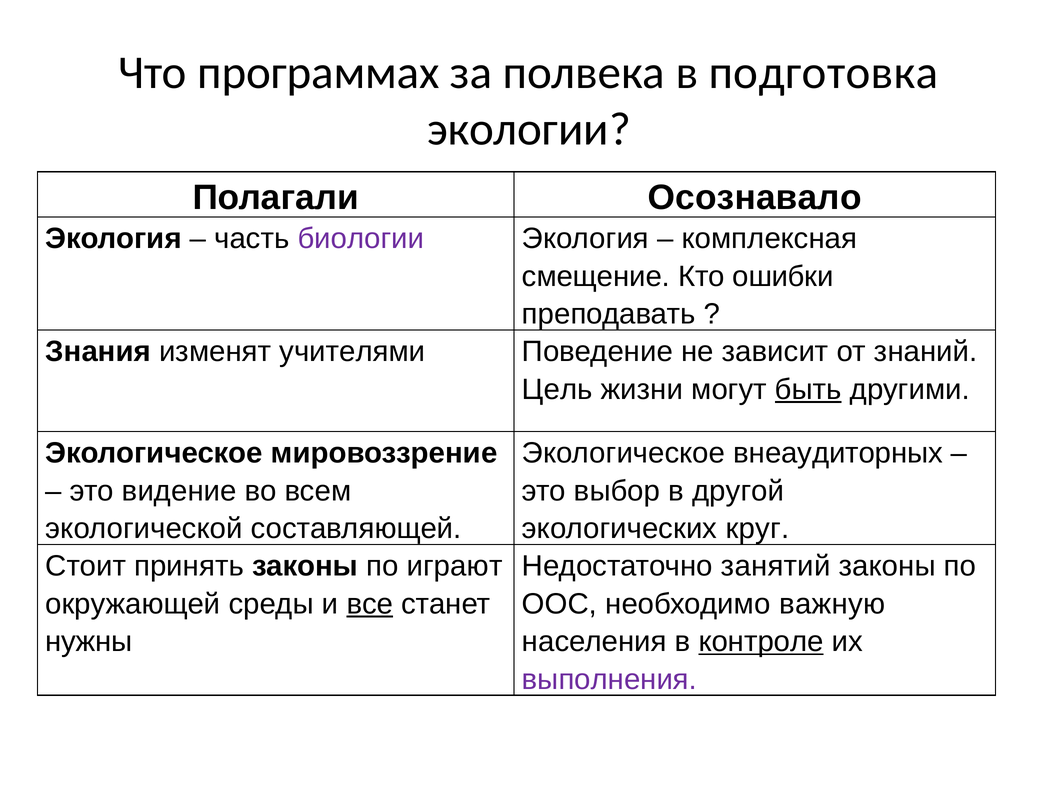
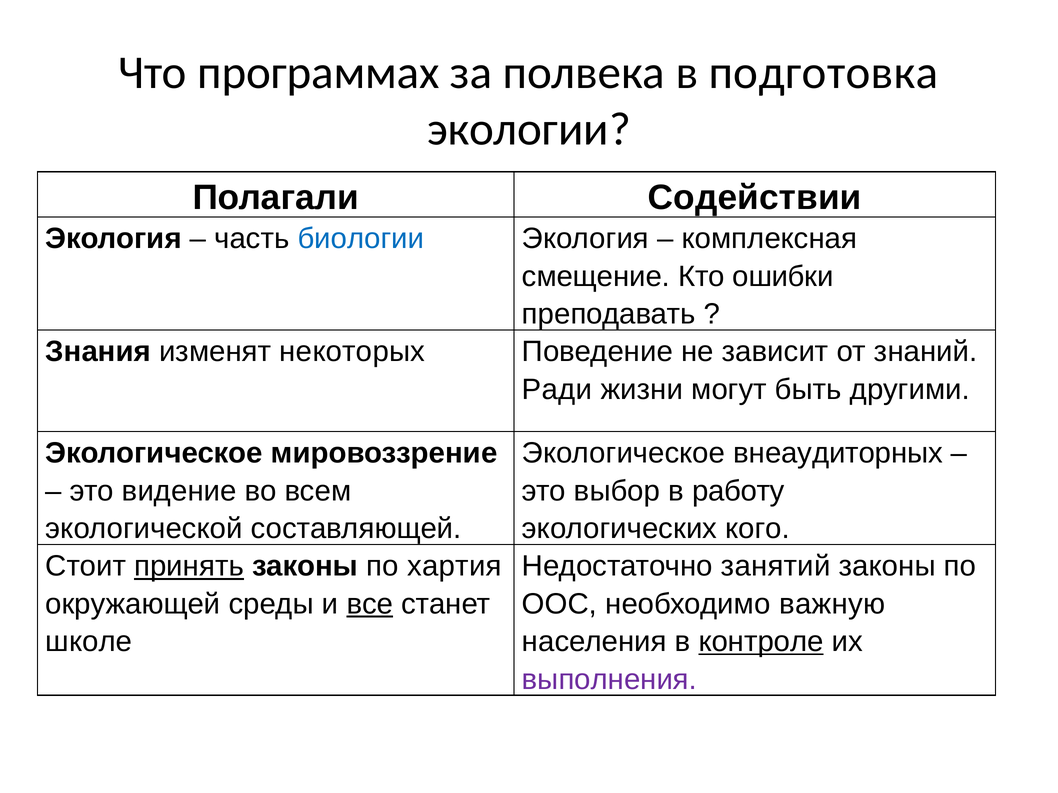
Осознавало: Осознавало -> Содействии (755, 198)
биологии colour: purple -> blue (361, 239)
учителями: учителями -> некоторых (352, 352)
Цель: Цель -> Ради (557, 390)
быть underline: present -> none (808, 390)
другой: другой -> работу (738, 491)
круг: круг -> кого (758, 529)
принять underline: none -> present (189, 567)
играют: играют -> хартия (454, 567)
нужны: нужны -> школе (89, 642)
